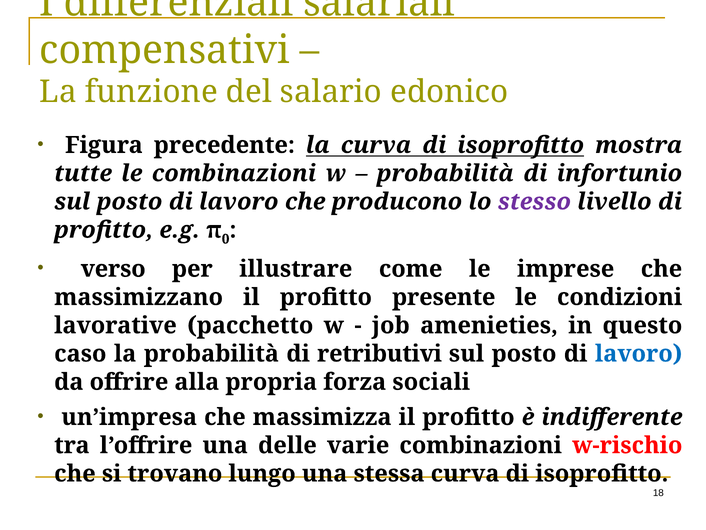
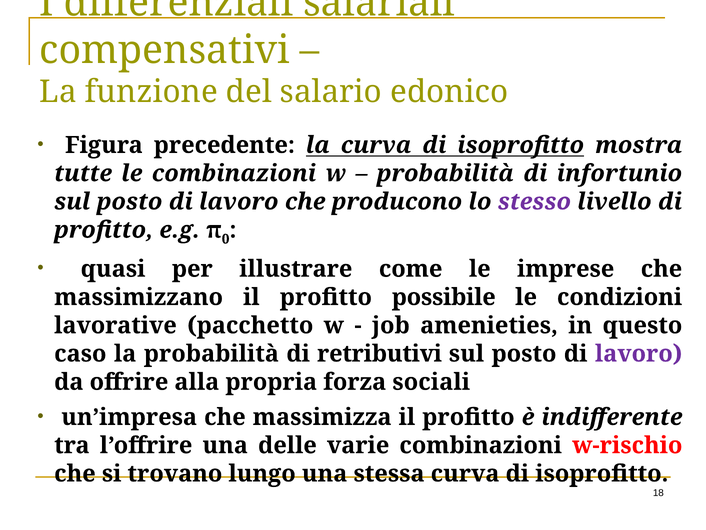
verso: verso -> quasi (113, 269)
presente: presente -> possibile (444, 297)
lavoro colour: blue -> purple (639, 353)
